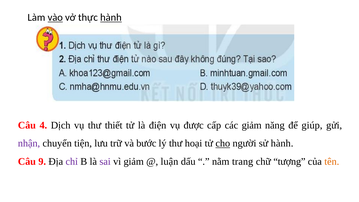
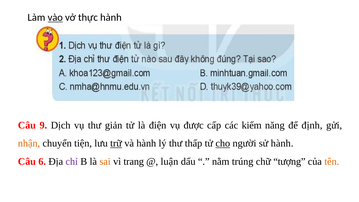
hành underline: present -> none (111, 18)
4: 4 -> 9 (43, 125)
thiết: thiết -> giản (114, 125)
các giảm: giảm -> kiếm (252, 125)
giúp: giúp -> định (312, 125)
nhận colour: purple -> orange (29, 143)
trữ underline: none -> present (116, 143)
và bước: bước -> hành (146, 143)
hoại: hoại -> thấp (194, 143)
9: 9 -> 6 (42, 162)
sai colour: purple -> orange (105, 162)
vì giảm: giảm -> trang (134, 162)
trang: trang -> trúng (243, 162)
